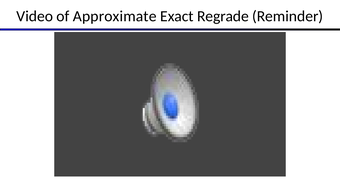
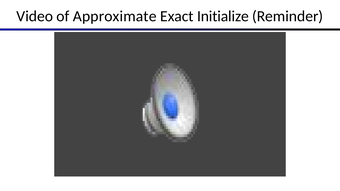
Regrade: Regrade -> Initialize (223, 16)
